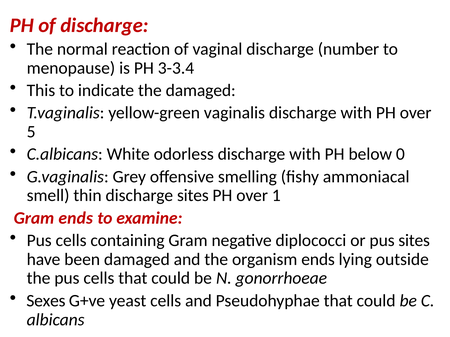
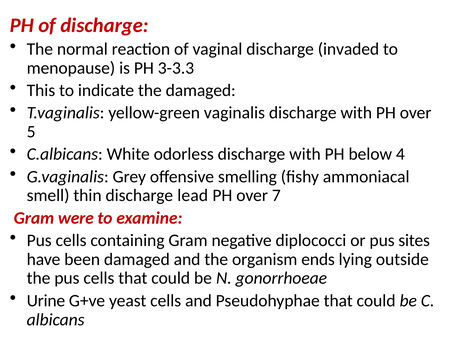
number: number -> invaded (348, 49)
3-3.4: 3-3.4 -> 3-3.3 (176, 68)
0: 0 -> 4 (400, 154)
discharge sites: sites -> lead (193, 196)
1: 1 -> 7 (276, 196)
Gram ends: ends -> were (76, 218)
Sexes: Sexes -> Urine (46, 301)
